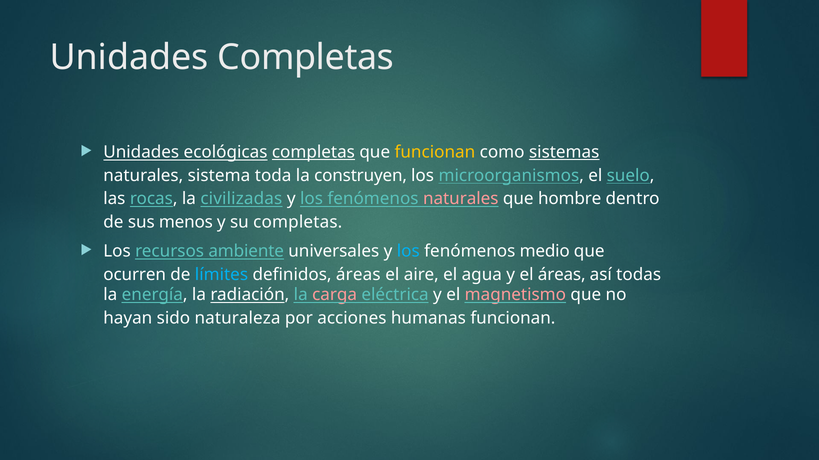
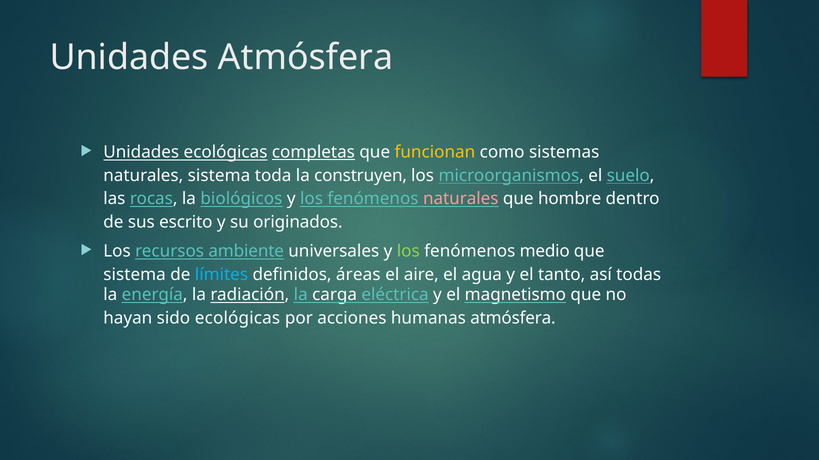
Unidades Completas: Completas -> Atmósfera (306, 58)
sistemas underline: present -> none (564, 152)
civilizadas: civilizadas -> biológicos (241, 199)
menos: menos -> escrito (186, 222)
su completas: completas -> originados (298, 222)
los colour: light blue -> light green (408, 251)
ocurren: ocurren -> sistema (135, 275)
el áreas: áreas -> tanto (562, 275)
carga colour: pink -> white (335, 295)
magnetismo colour: pink -> white (515, 295)
sido naturaleza: naturaleza -> ecológicas (237, 319)
humanas funcionan: funcionan -> atmósfera (513, 319)
